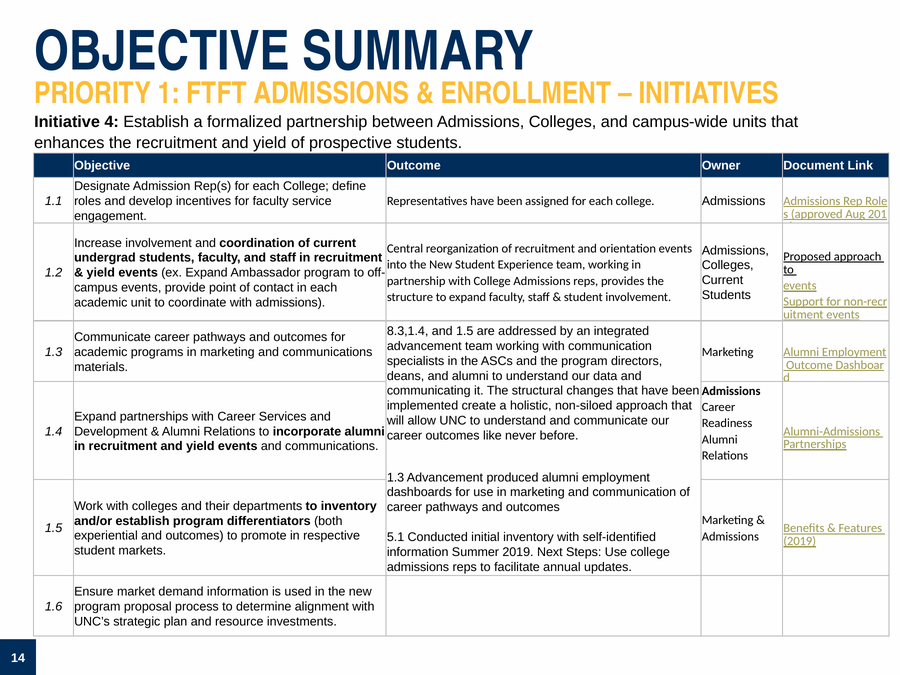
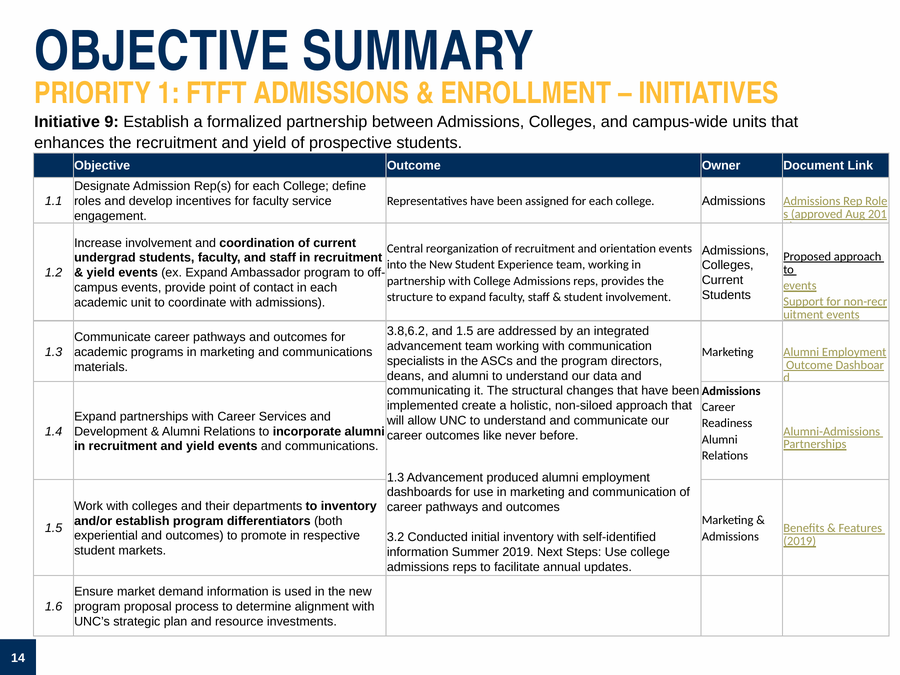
Initiative 4: 4 -> 9 (112, 122)
8.3,1.4: 8.3,1.4 -> 3.8,6.2 (408, 331)
5.1: 5.1 -> 3.2 (396, 537)
